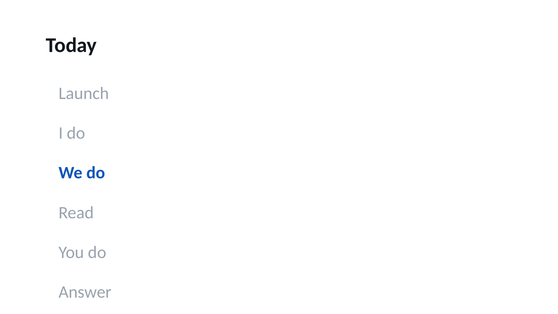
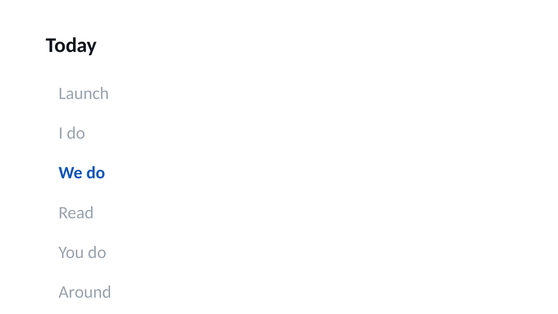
Answer: Answer -> Around (85, 292)
